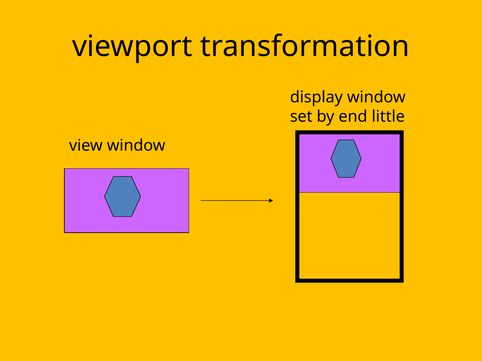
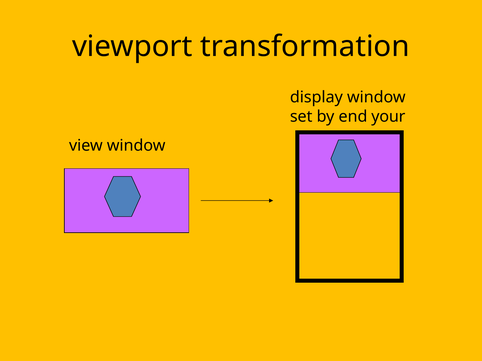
little: little -> your (388, 117)
